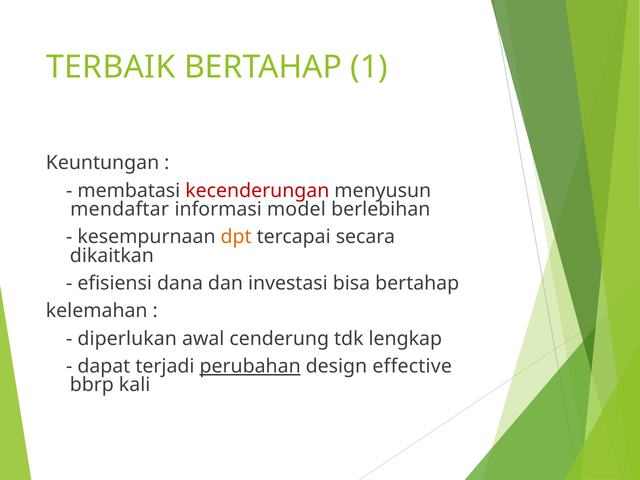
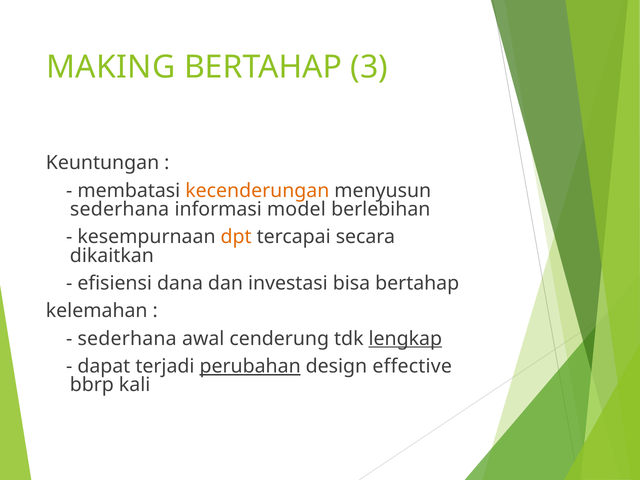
TERBAIK: TERBAIK -> MAKING (111, 67)
1: 1 -> 3 (369, 67)
kecenderungan colour: red -> orange (257, 191)
mendaftar: mendaftar -> sederhana (120, 209)
diperlukan: diperlukan -> sederhana (127, 339)
lengkap underline: none -> present (405, 339)
